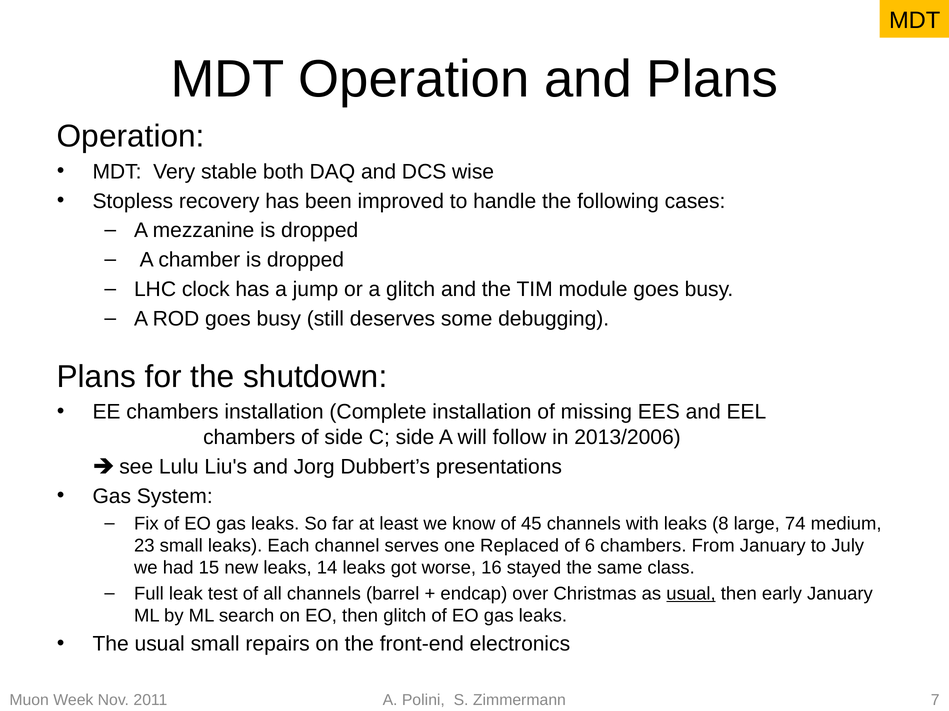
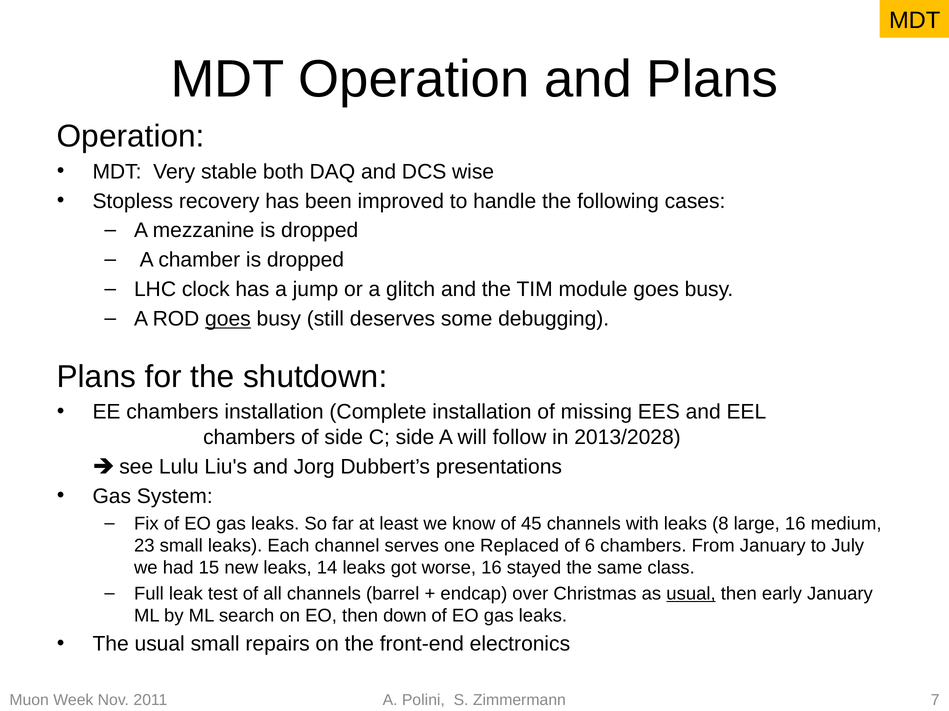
goes underline: none -> present (228, 319)
2013/2006: 2013/2006 -> 2013/2028 (628, 438)
large 74: 74 -> 16 (795, 524)
then glitch: glitch -> down (405, 616)
